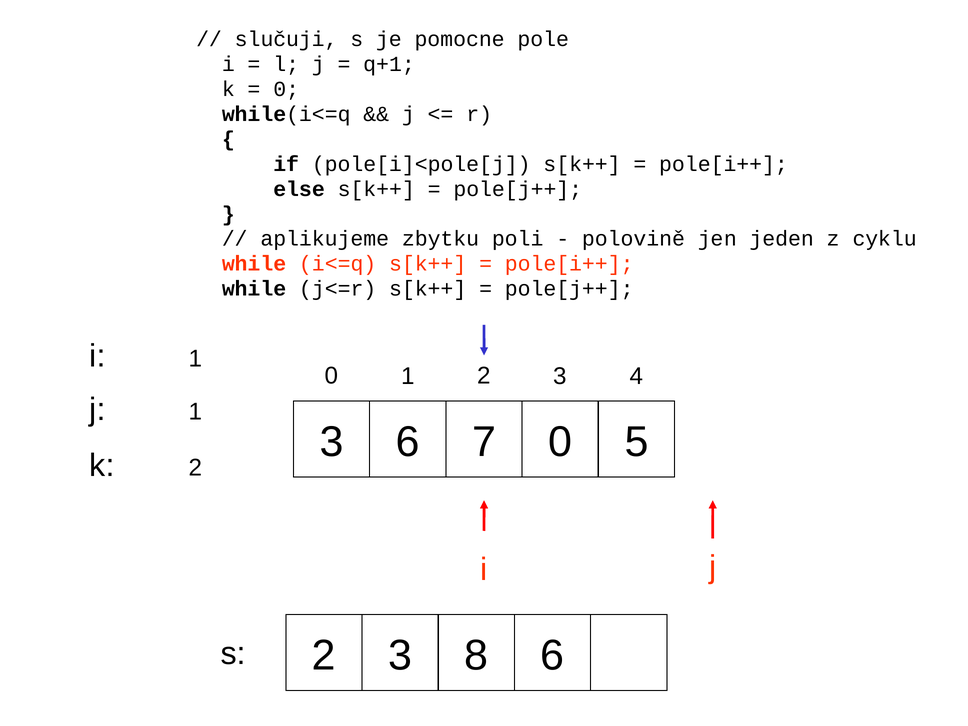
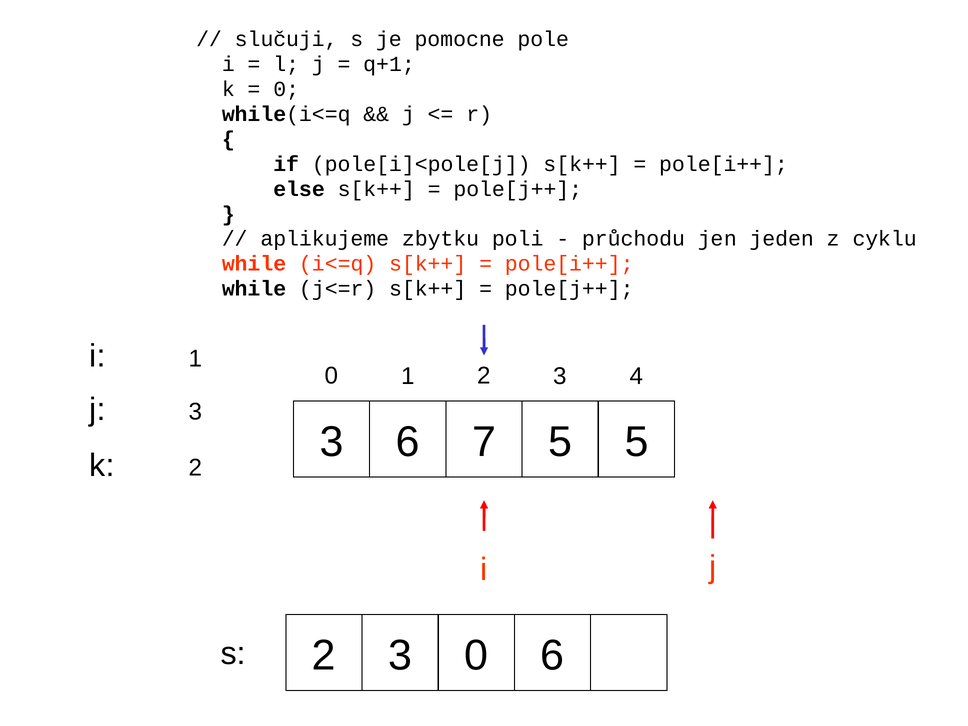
polovině: polovině -> průchodu (633, 239)
j 1: 1 -> 3 (195, 412)
7 0: 0 -> 5 (560, 442)
3 8: 8 -> 0 (476, 656)
